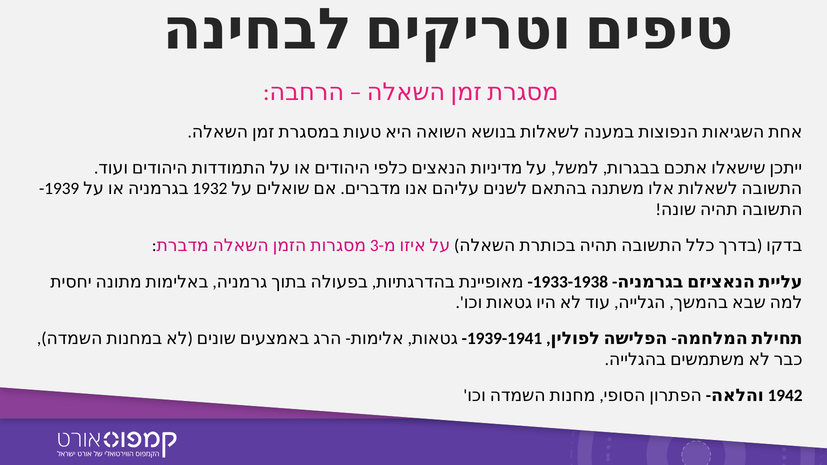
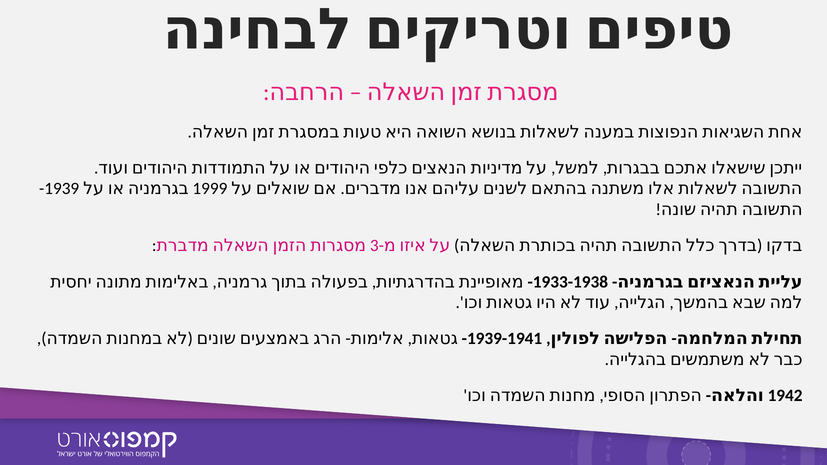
1932: 1932 -> 1999 (210, 189)
